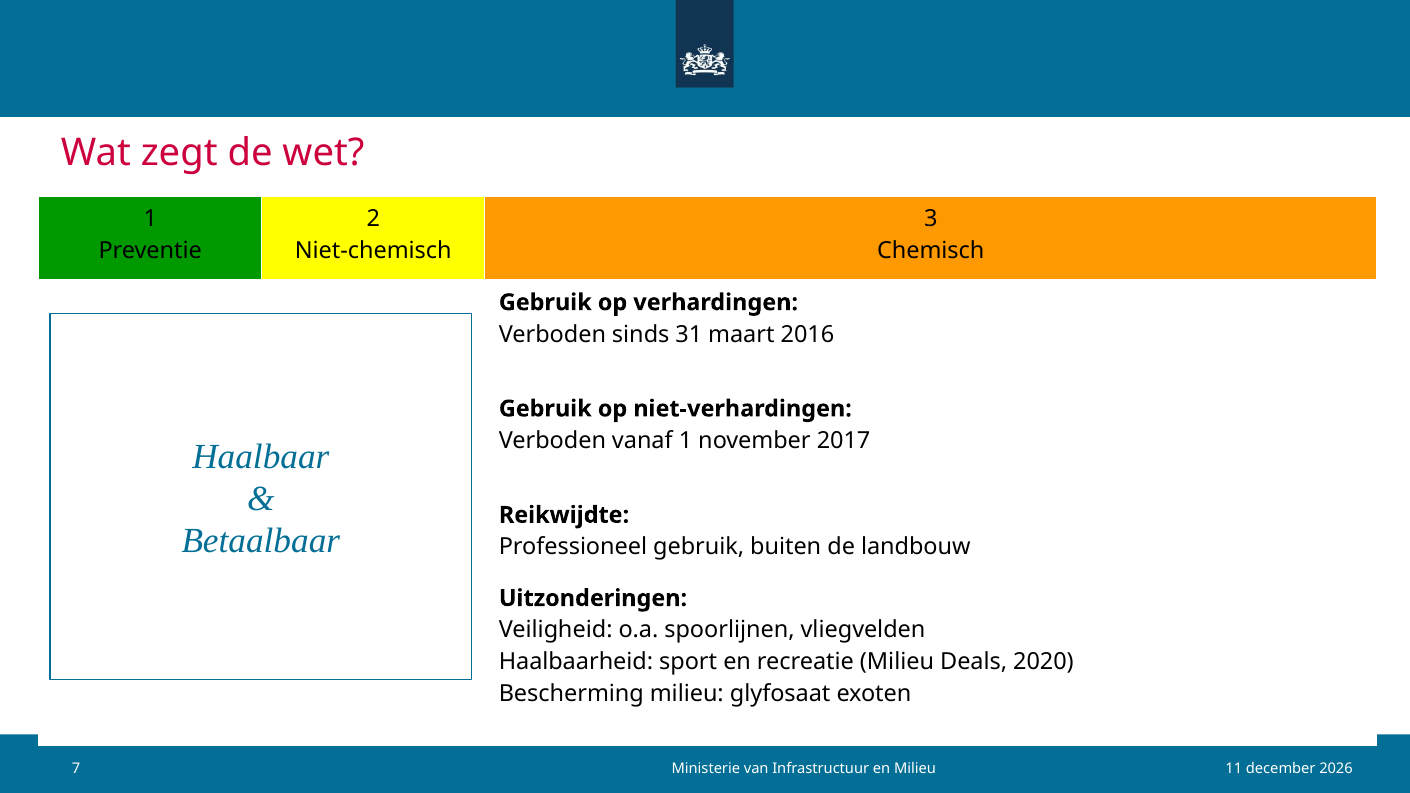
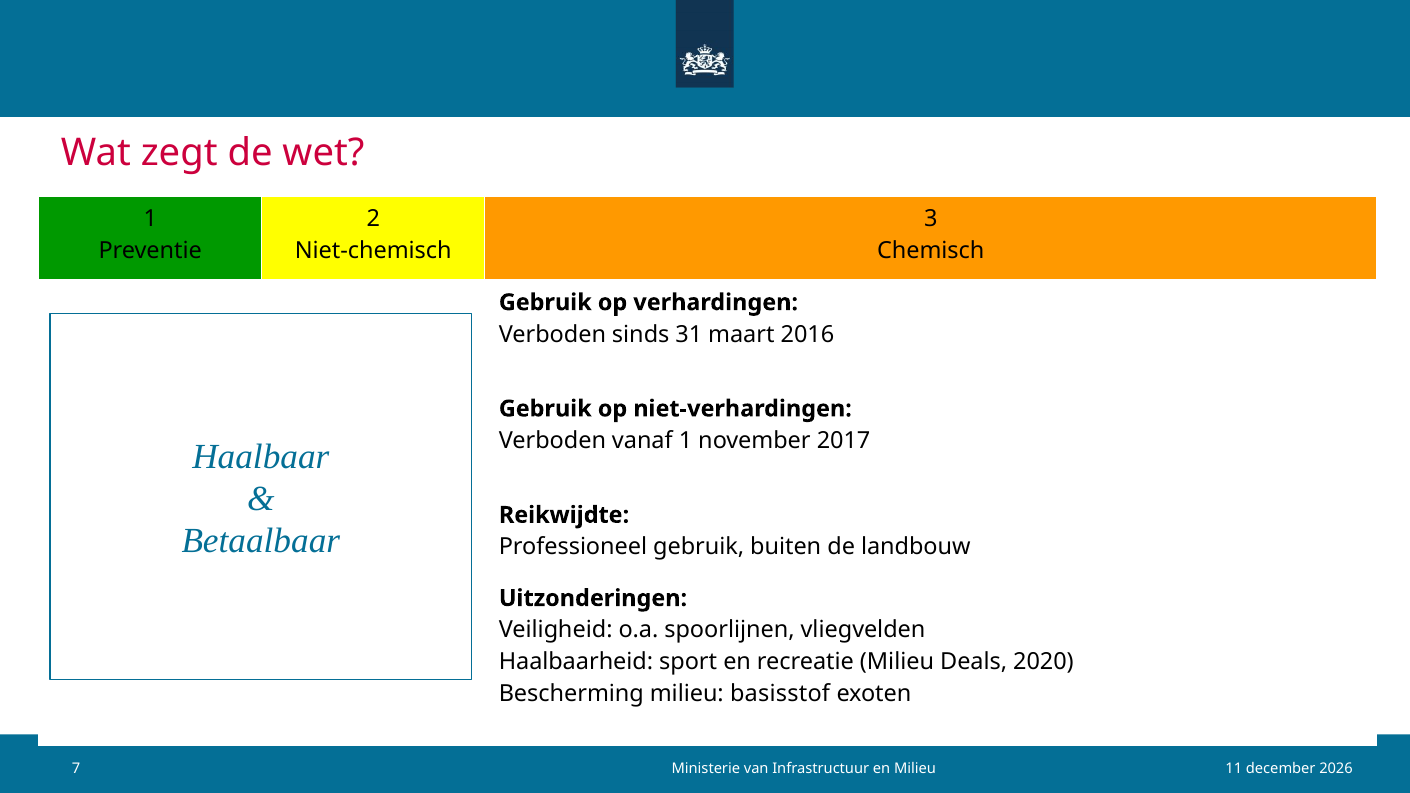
glyfosaat: glyfosaat -> basisstof (780, 694)
